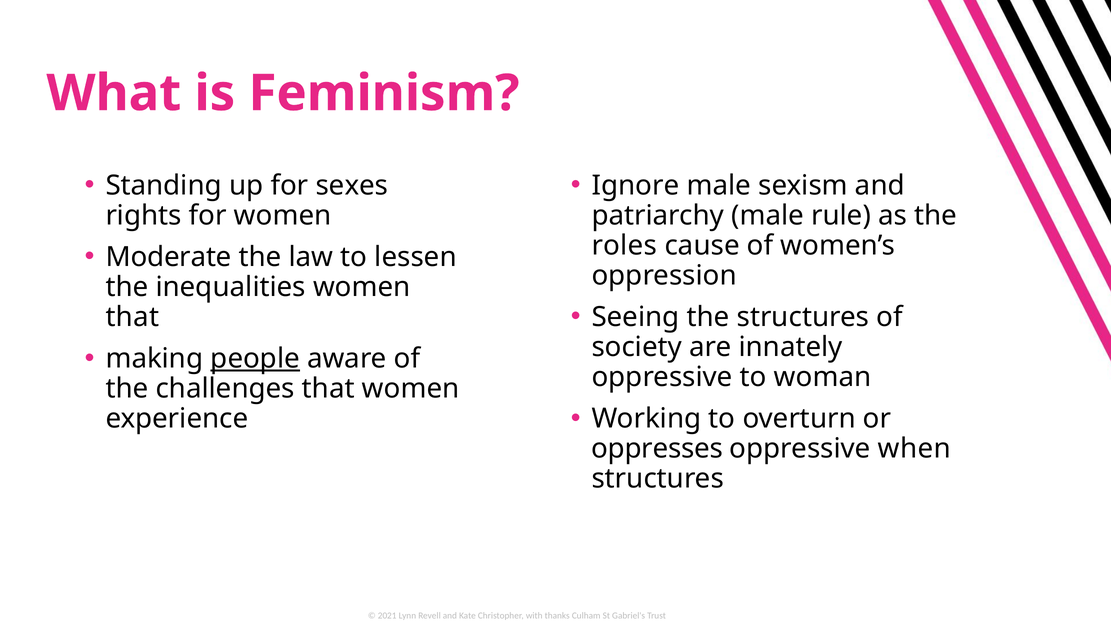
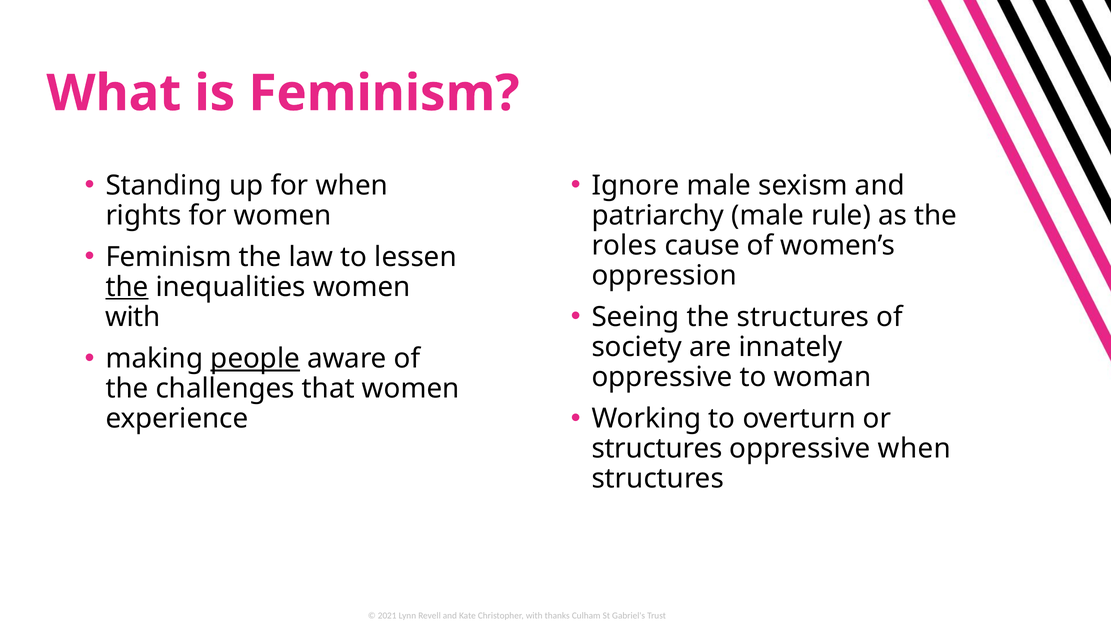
for sexes: sexes -> when (352, 185)
Moderate: Moderate -> Feminism (169, 257)
the underline: none -> present (127, 287)
that: that -> with (133, 317)
oppresses: oppresses -> structures (657, 448)
